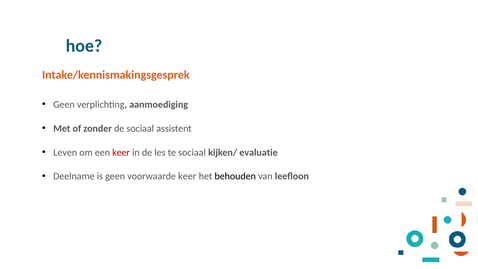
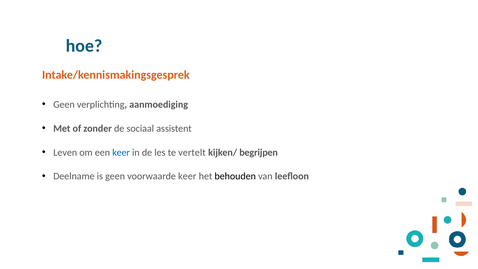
keer colour: red -> blue (121, 152)
te sociaal: sociaal -> vertelt (192, 152)
evaluatie: evaluatie -> begrijpen (259, 152)
